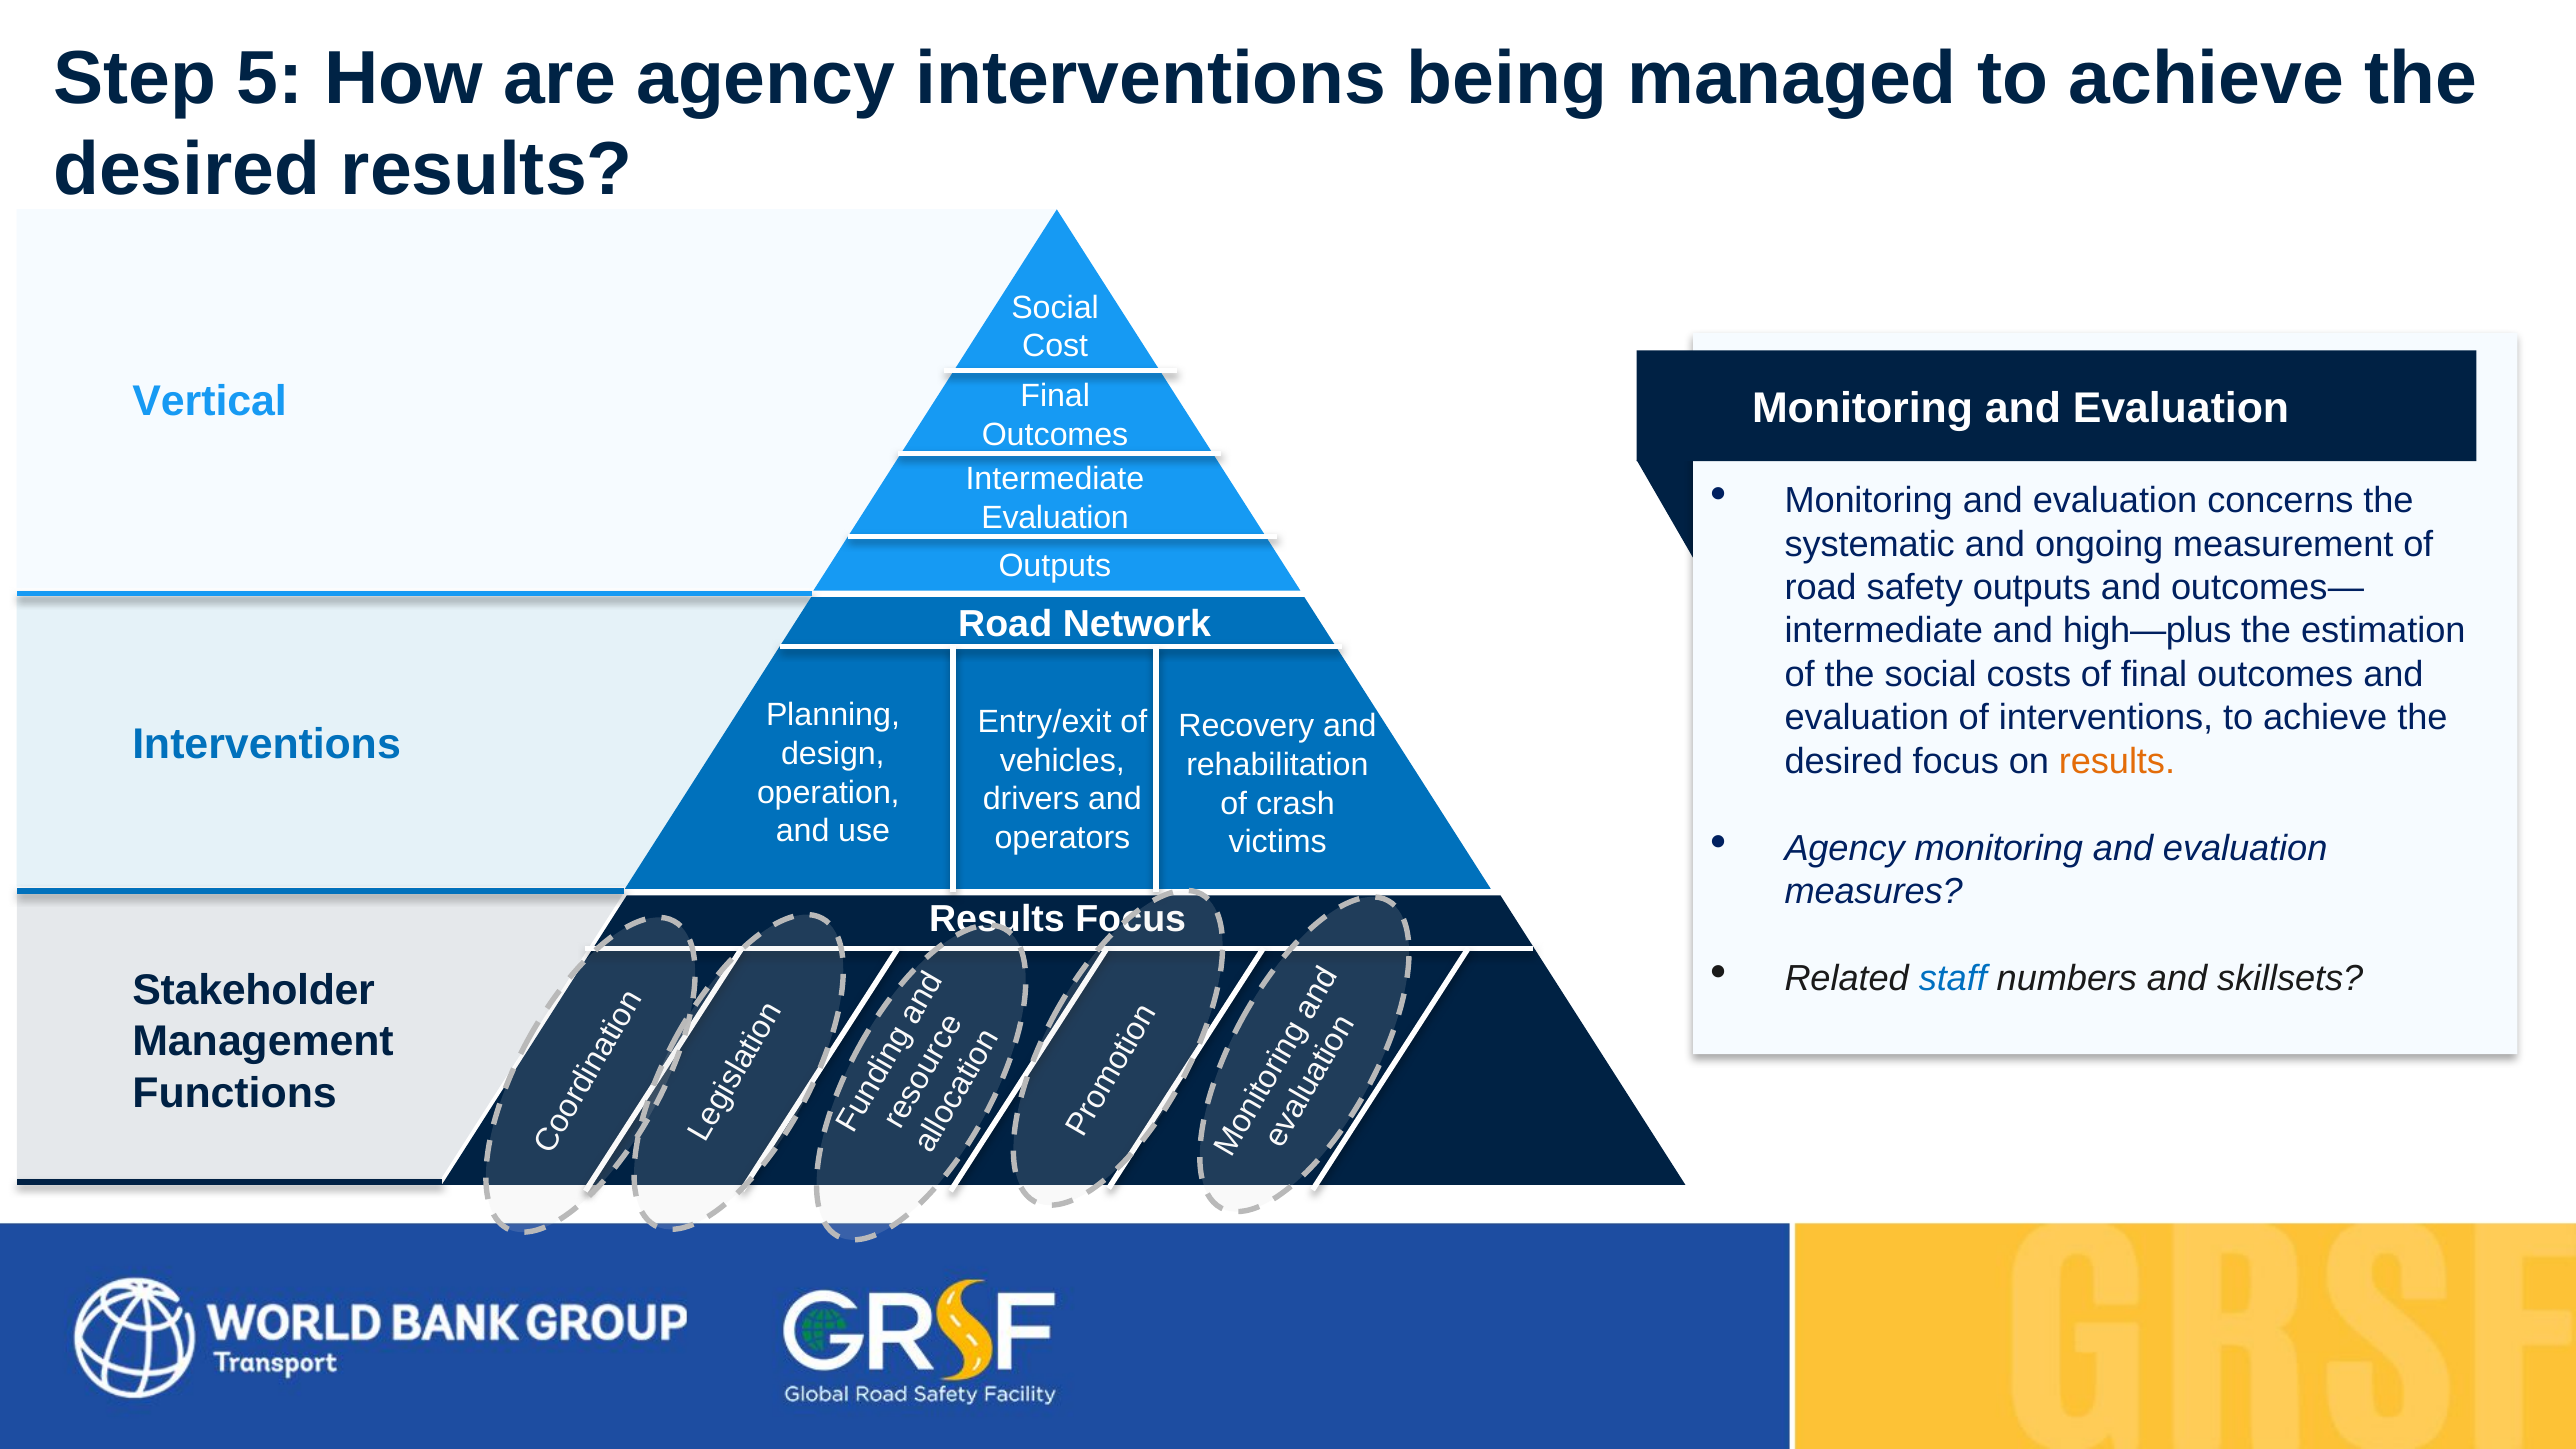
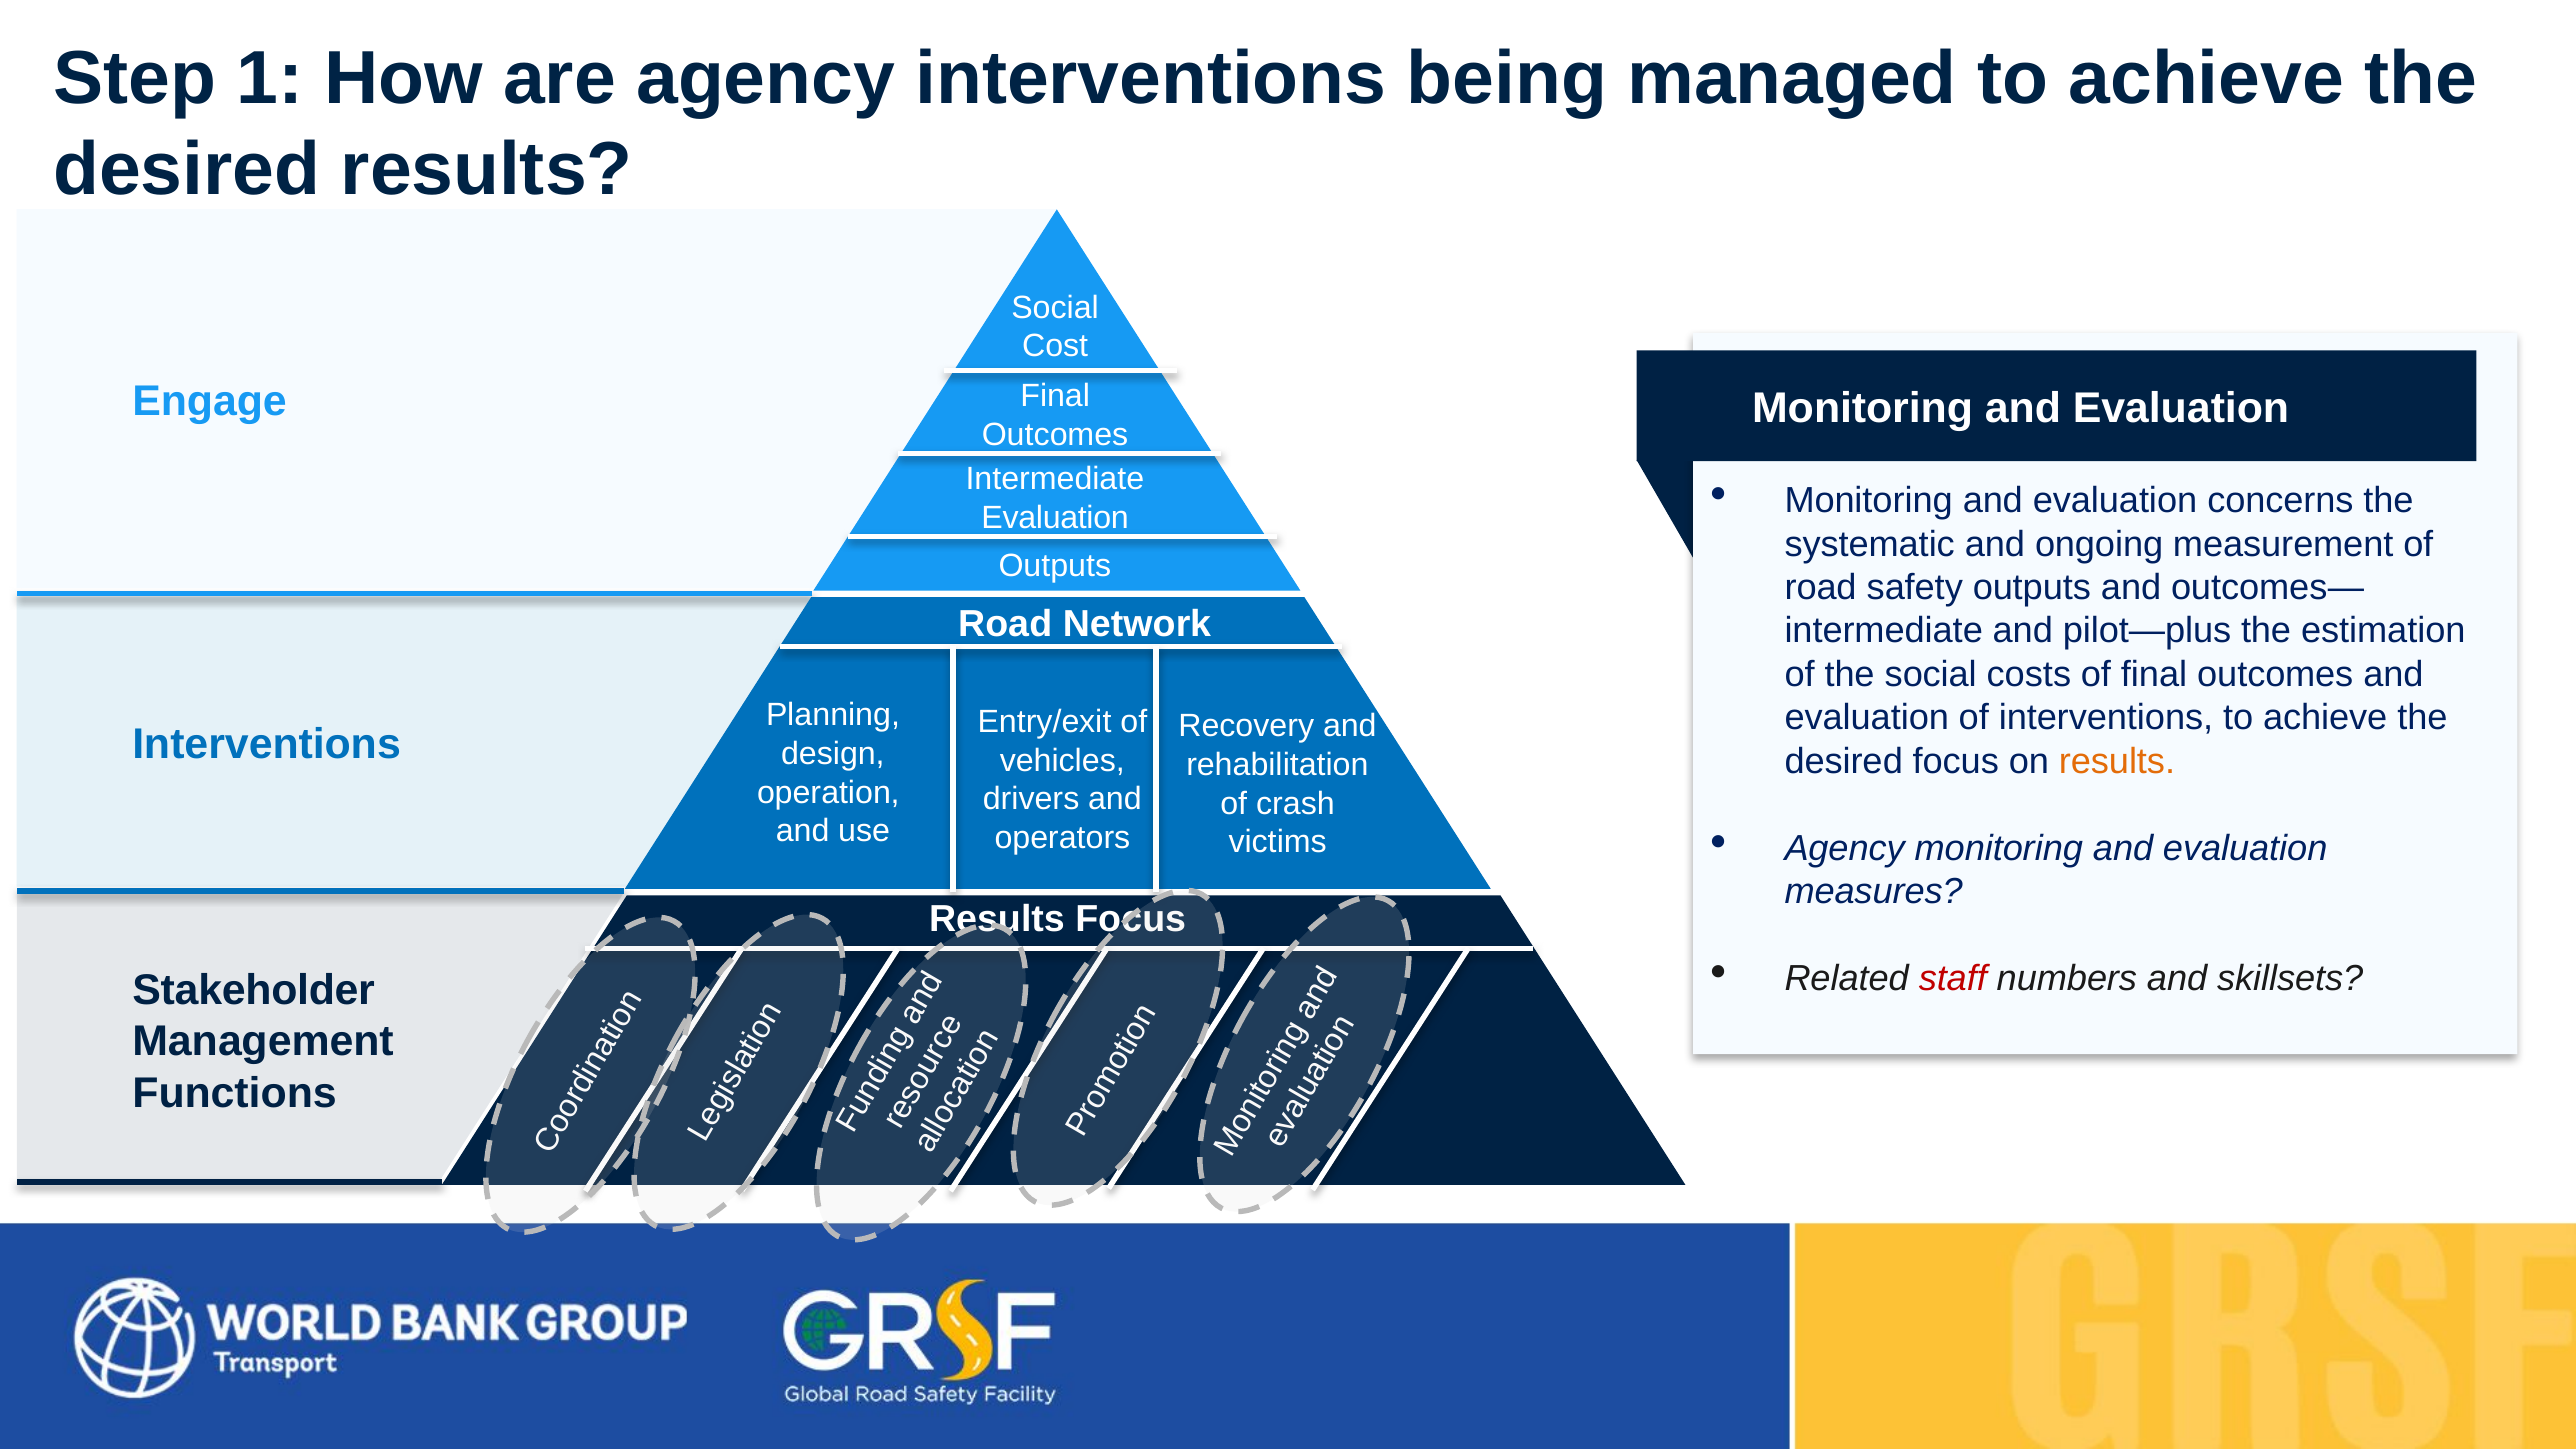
5: 5 -> 1 (270, 79)
Vertical: Vertical -> Engage (210, 402)
high—plus: high—plus -> pilot—plus (2147, 631)
staff colour: blue -> red (1953, 978)
